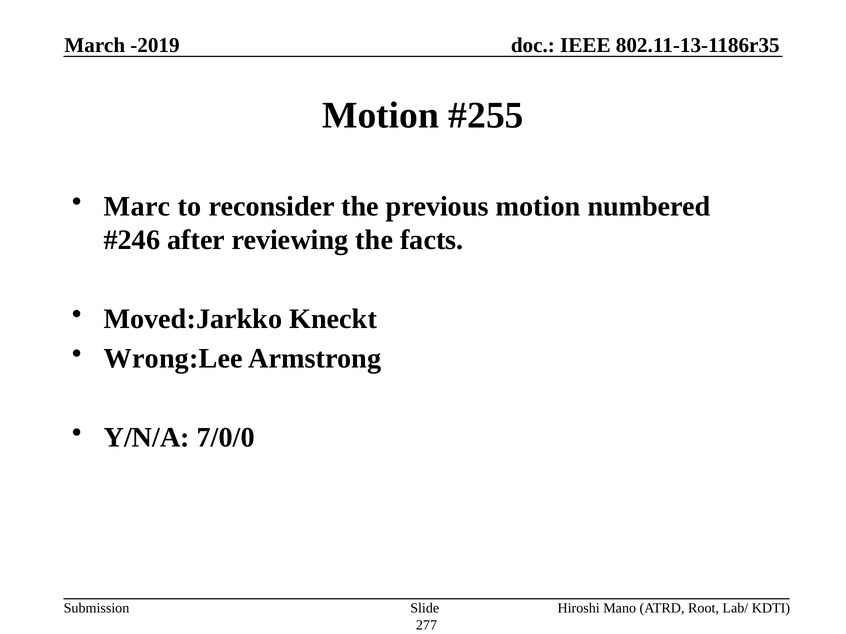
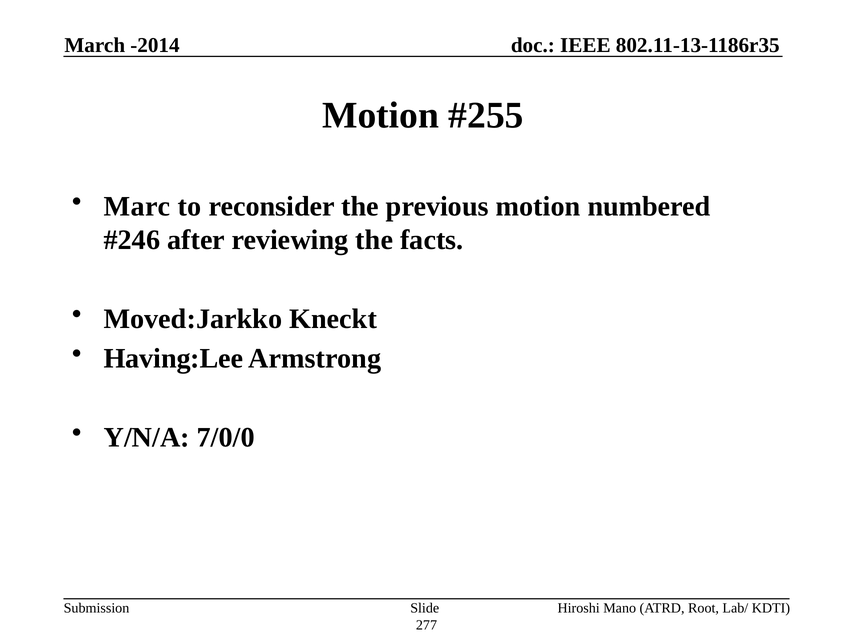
-2019: -2019 -> -2014 (155, 45)
Wrong:Lee: Wrong:Lee -> Having:Lee (173, 359)
